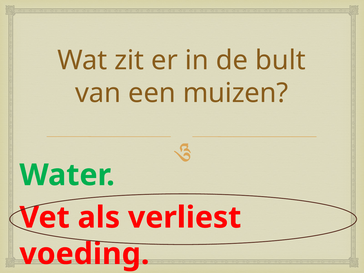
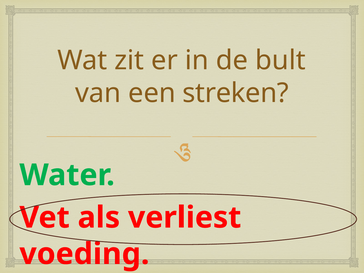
muizen: muizen -> streken (236, 93)
